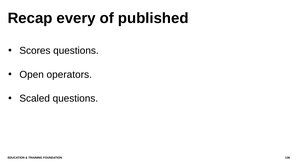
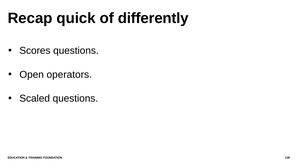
every: every -> quick (76, 18)
published: published -> differently (153, 18)
